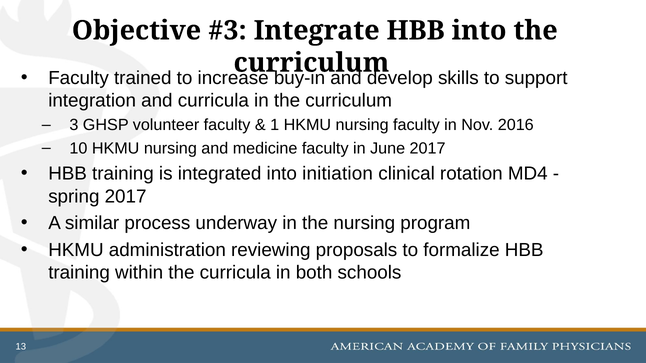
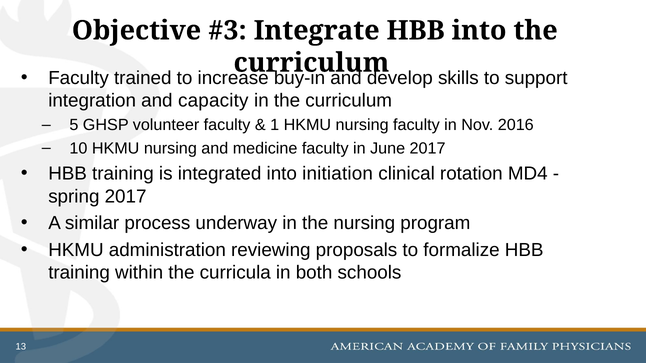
and curricula: curricula -> capacity (213, 101)
3: 3 -> 5 (74, 125)
